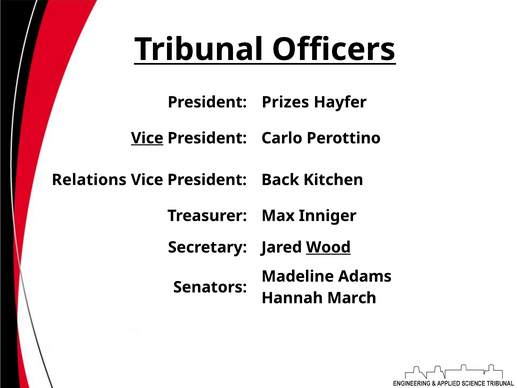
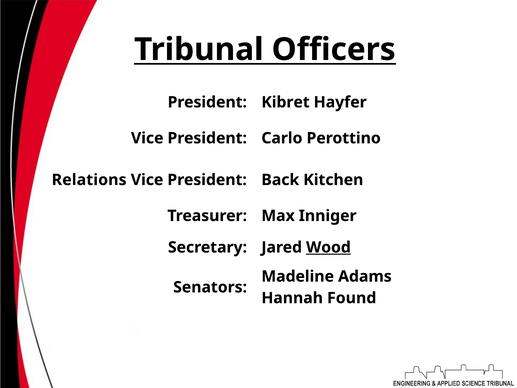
Prizes: Prizes -> Kibret (285, 102)
Vice underline: present -> none (147, 138)
March: March -> Found (352, 298)
